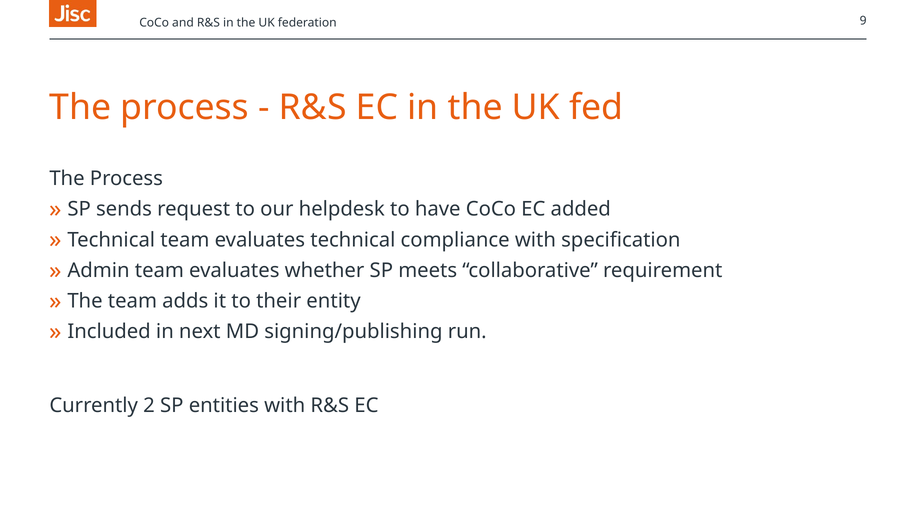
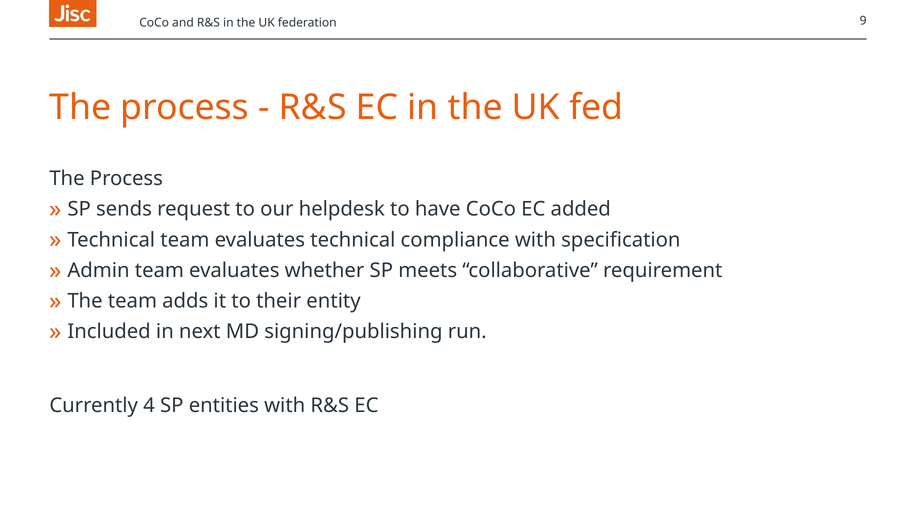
2: 2 -> 4 (149, 406)
